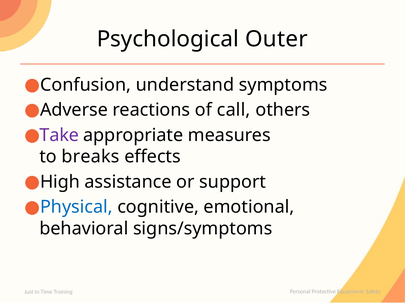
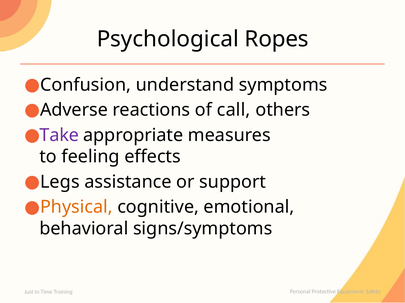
Outer: Outer -> Ropes (277, 39)
breaks: breaks -> feeling (91, 157)
High: High -> Legs (60, 182)
Physical colour: blue -> orange (76, 207)
